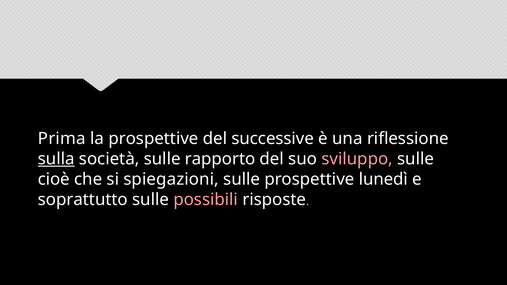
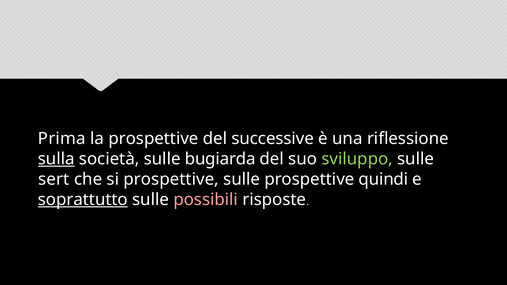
rapporto: rapporto -> bugiarda (220, 159)
sviluppo colour: pink -> light green (357, 159)
cioè: cioè -> sert (54, 179)
si spiegazioni: spiegazioni -> prospettive (171, 179)
lunedì: lunedì -> quindi (383, 179)
soprattutto underline: none -> present (83, 200)
